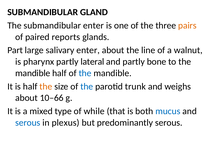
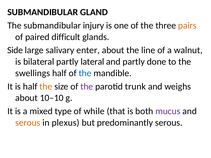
submandibular enter: enter -> injury (94, 26)
reports: reports -> difficult (66, 37)
Part: Part -> Side (15, 50)
pharynx: pharynx -> bilateral (39, 62)
bone: bone -> done (157, 62)
mandible: mandible -> swellings (33, 73)
the colour: blue -> purple (87, 87)
10–66: 10–66 -> 10–10 (52, 98)
mucus colour: blue -> purple (168, 111)
serous colour: blue -> orange (28, 123)
